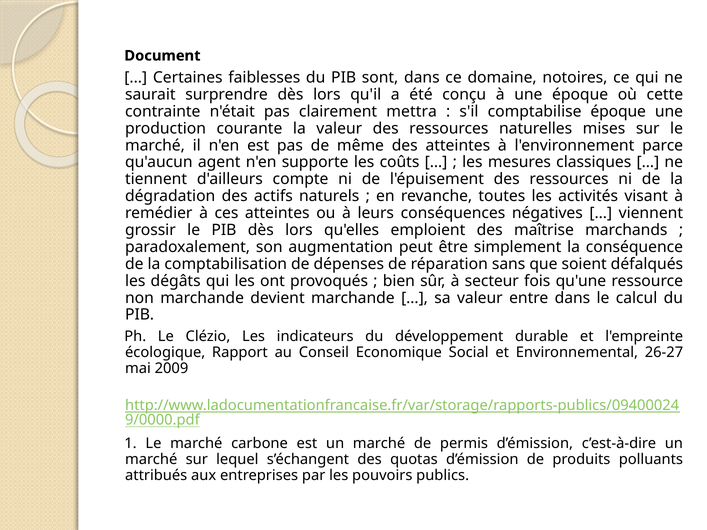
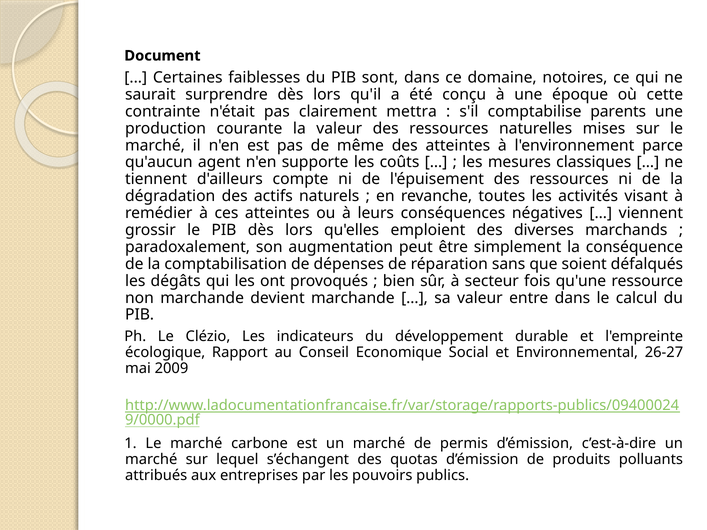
comptabilise époque: époque -> parents (618, 112)
maîtrise: maîtrise -> diverses (544, 230)
